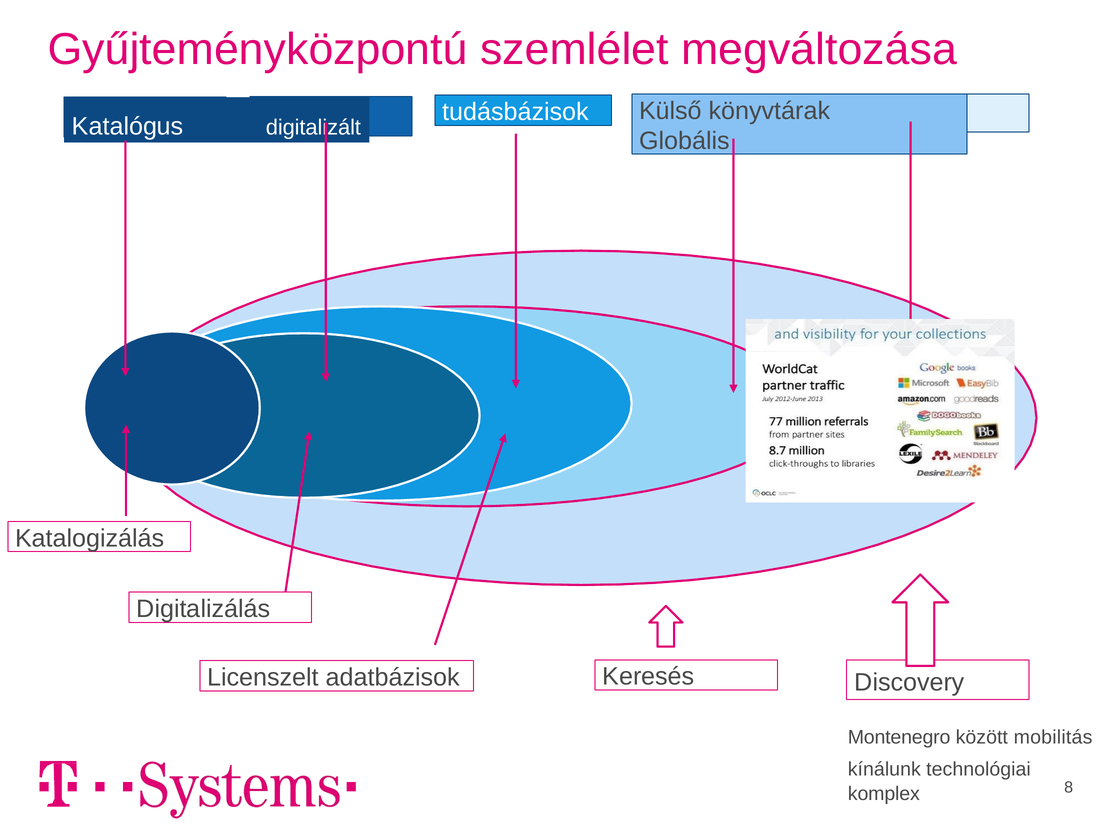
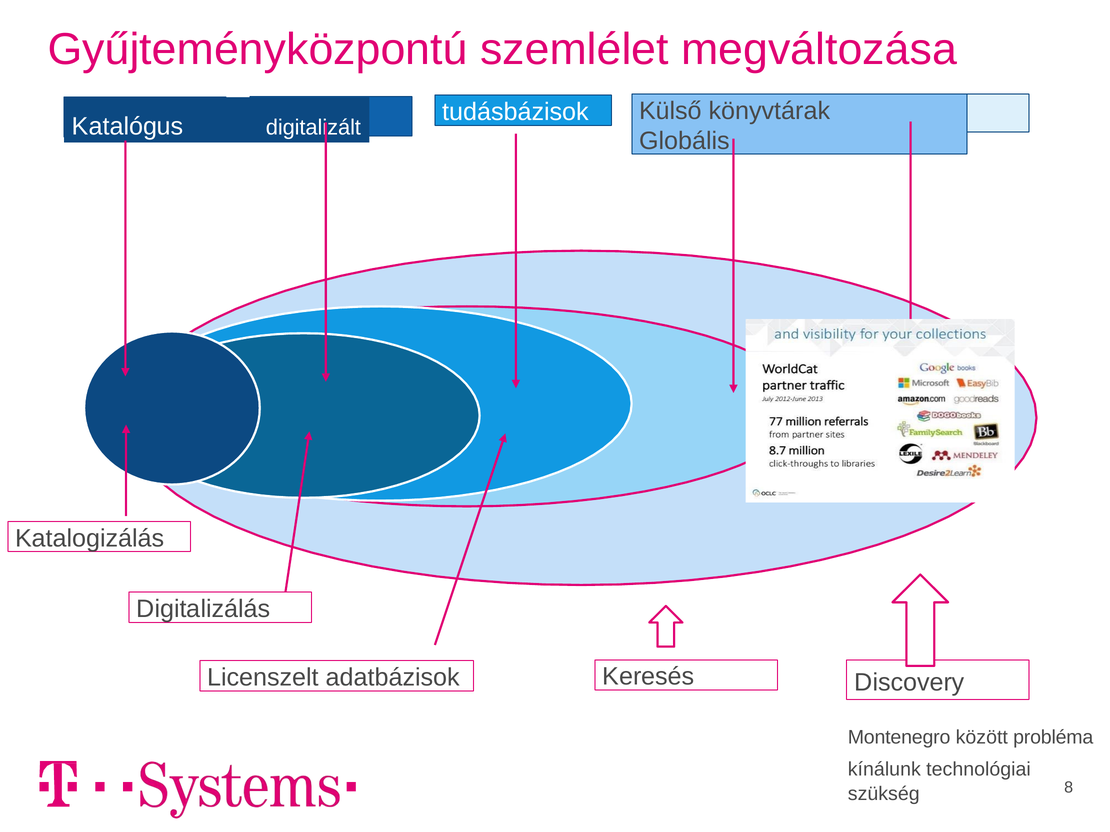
mobilitás: mobilitás -> probléma (1053, 738)
komplex: komplex -> szükség (884, 794)
